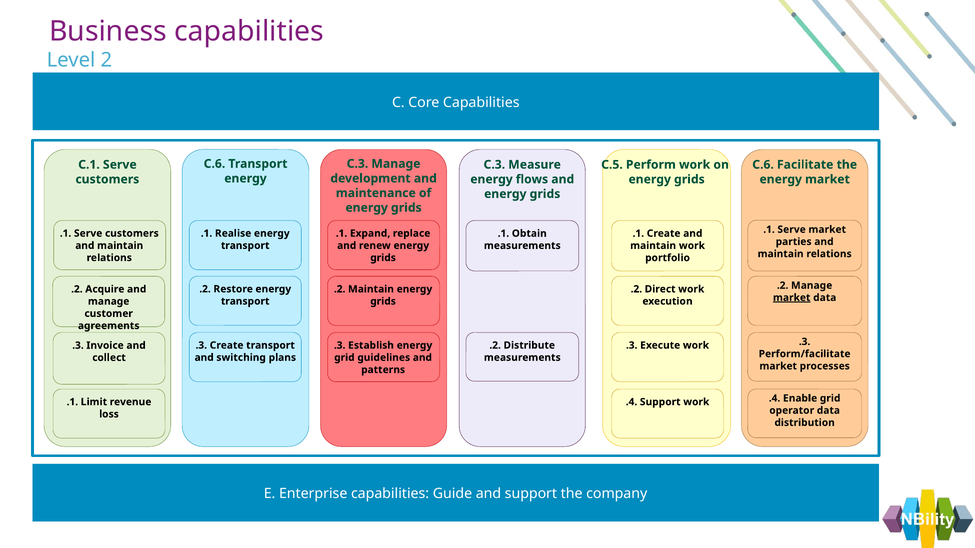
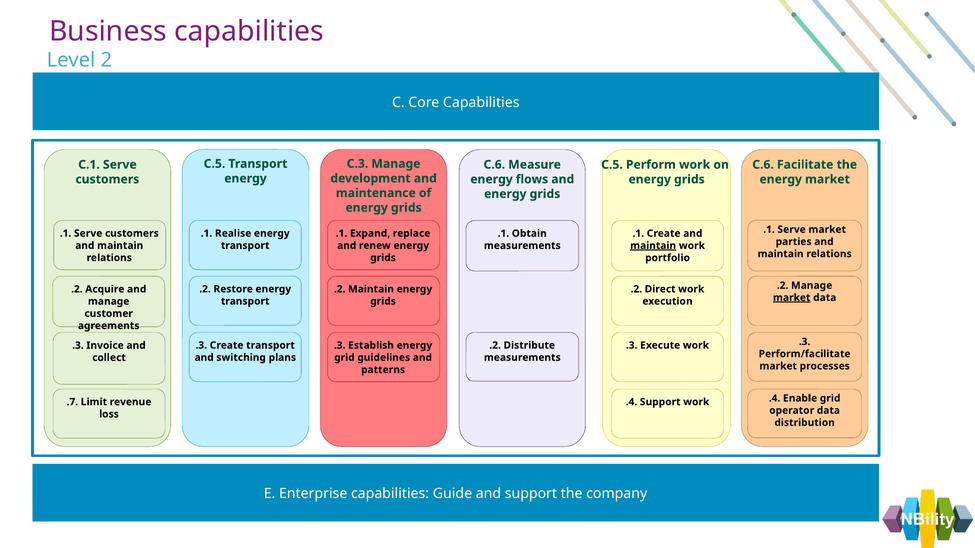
C.6: C.6 -> C.5 (214, 164)
C.3: C.3 -> C.6 (494, 165)
maintain underline: none -> present (653, 246)
.1: .1 -> .7 (72, 402)
